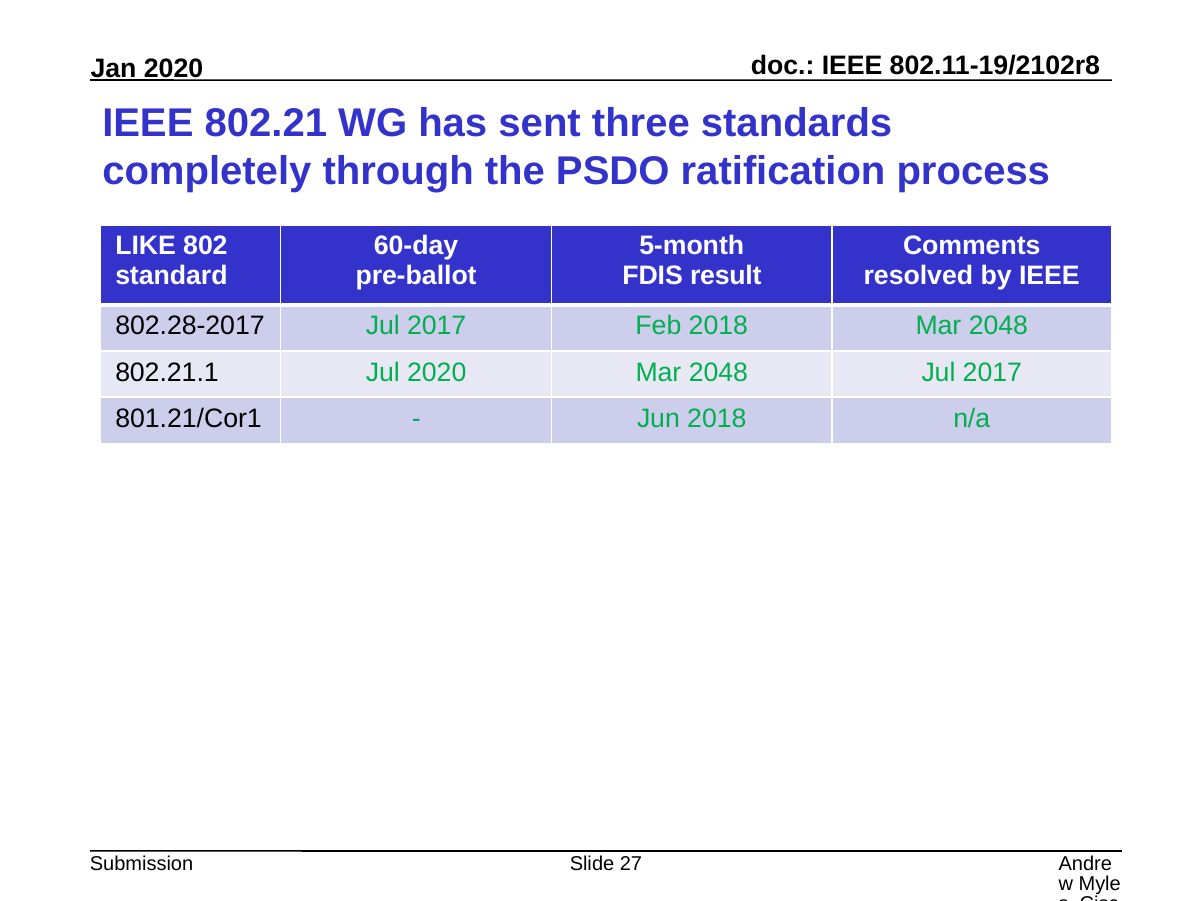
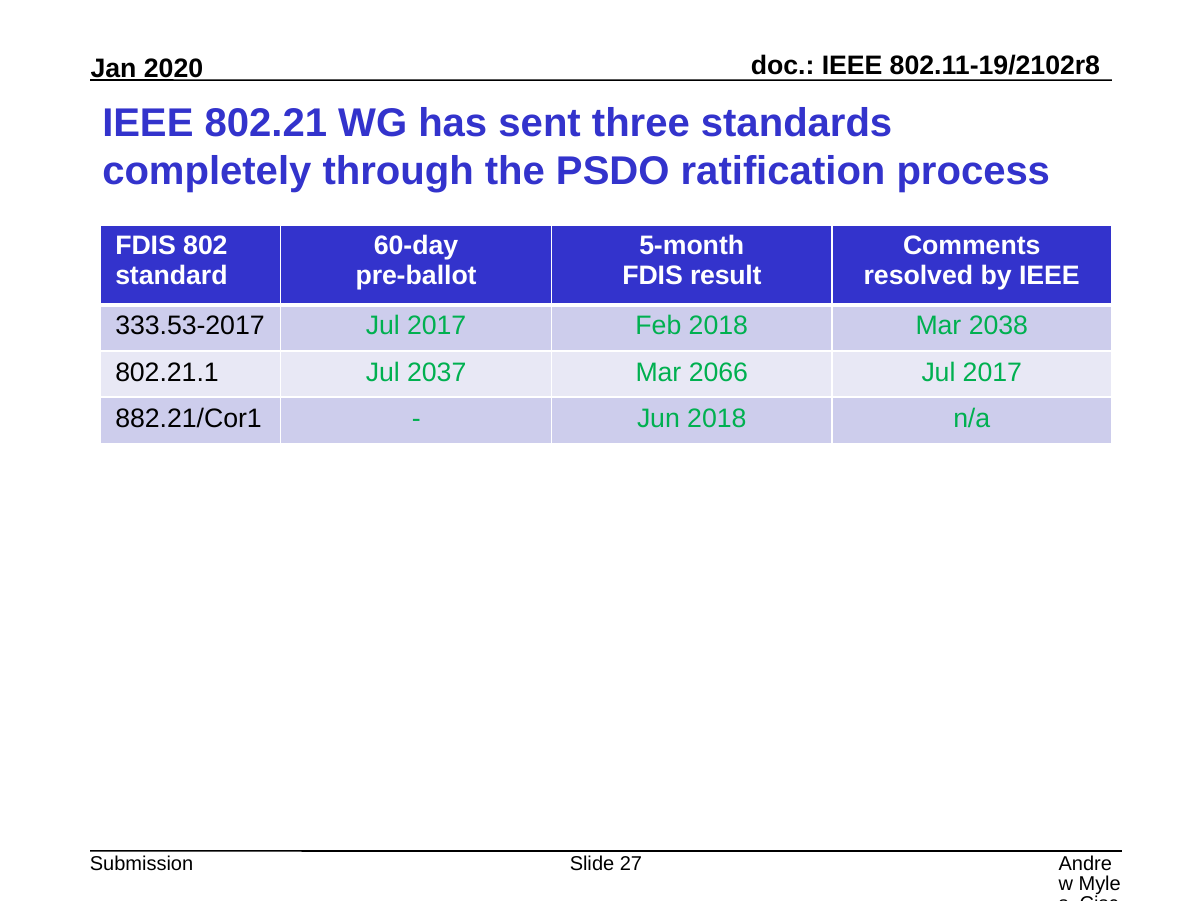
LIKE: LIKE -> FDIS (146, 246)
802.28-2017: 802.28-2017 -> 333.53-2017 (190, 326)
2018 Mar 2048: 2048 -> 2038 (998, 326)
Jul 2020: 2020 -> 2037 (437, 372)
2048: 2048 -> 2066 (718, 372)
801.21/Cor1: 801.21/Cor1 -> 882.21/Cor1 (189, 419)
